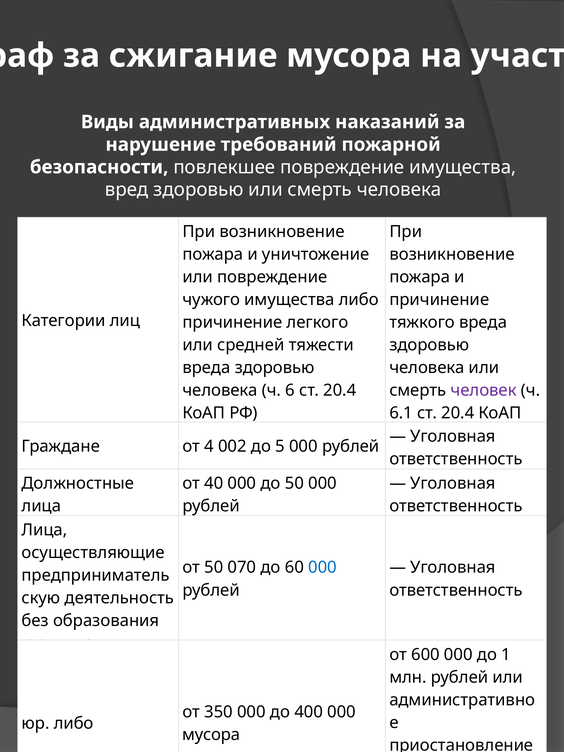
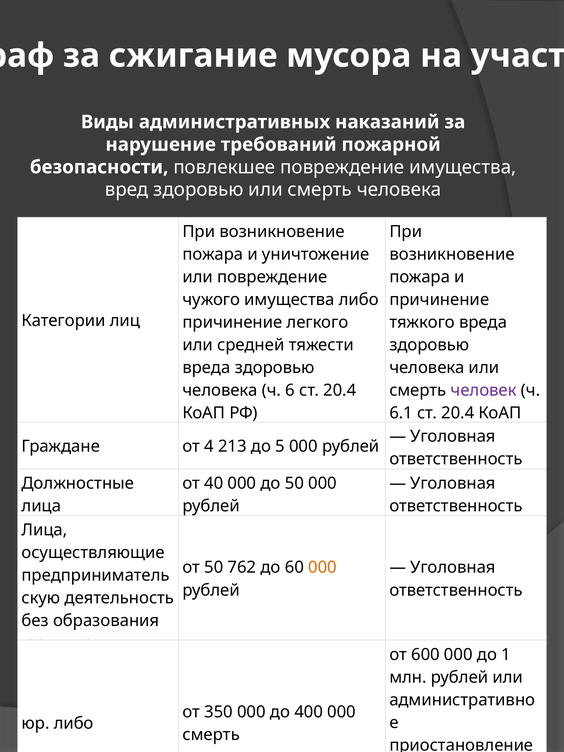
002: 002 -> 213 (232, 446)
070: 070 -> 762 (242, 567)
000 colour: blue -> orange (322, 567)
мусора: мусора -> смерть (211, 735)
